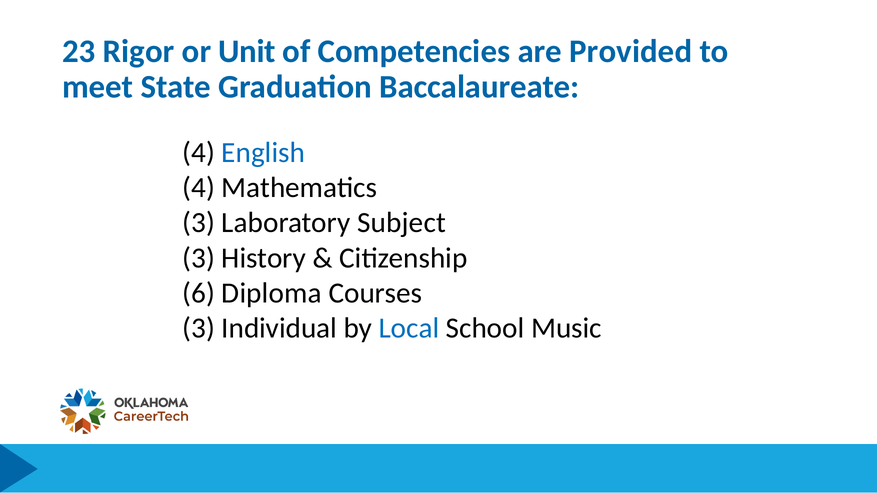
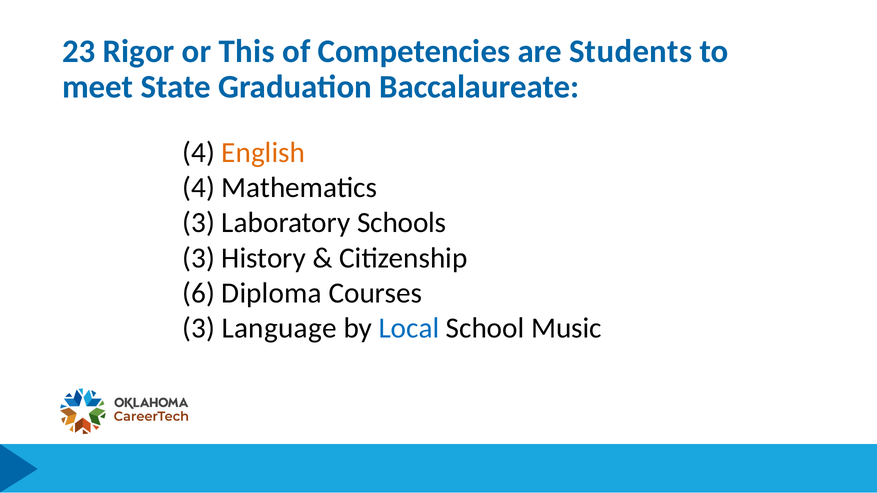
Unit: Unit -> This (247, 51)
Provided: Provided -> Students (631, 51)
English colour: blue -> orange (263, 153)
Subject: Subject -> Schools (402, 223)
Individual: Individual -> Language (279, 328)
